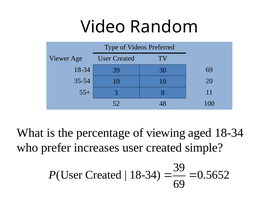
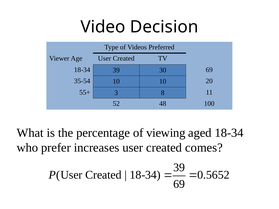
Random: Random -> Decision (164, 27)
simple: simple -> comes (204, 148)
